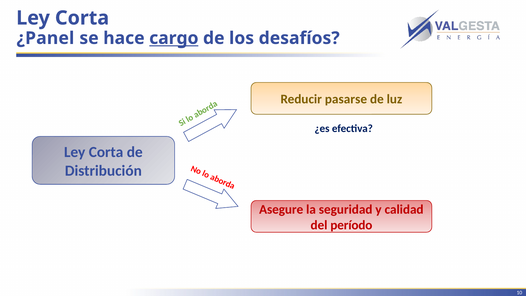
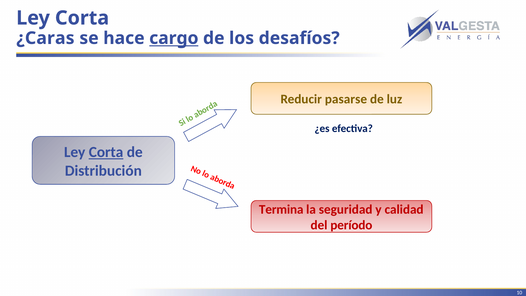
¿Panel: ¿Panel -> ¿Caras (45, 38)
Corta underline: none -> present (106, 152)
Asegure: Asegure -> Termina (281, 209)
